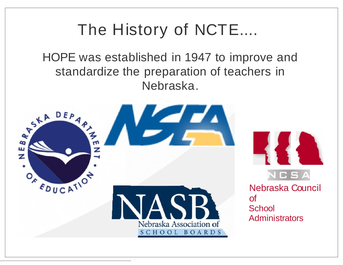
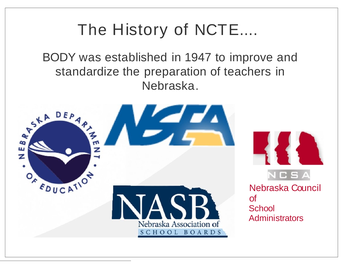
HOPE: HOPE -> BODY (59, 57)
